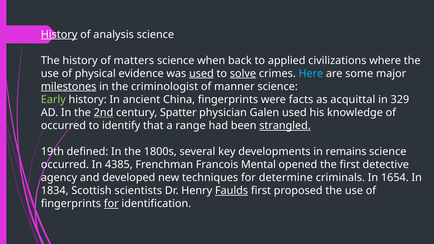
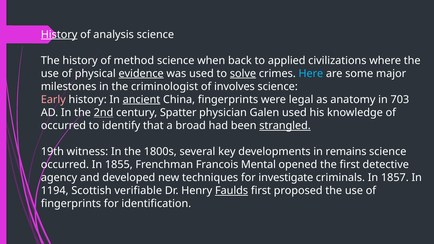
matters: matters -> method (134, 60)
evidence underline: none -> present (141, 73)
used underline: present -> none (201, 73)
milestones underline: present -> none (69, 87)
manner: manner -> involves (234, 87)
Early colour: light green -> pink (53, 100)
ancient underline: none -> present (141, 100)
facts: facts -> legal (301, 100)
acquittal: acquittal -> anatomy (353, 100)
329: 329 -> 703 (400, 100)
range: range -> broad (191, 126)
defined: defined -> witness (87, 152)
4385: 4385 -> 1855 (119, 165)
determine: determine -> investigate (286, 178)
1654: 1654 -> 1857 (395, 178)
1834: 1834 -> 1194 (55, 191)
scientists: scientists -> verifiable (138, 191)
for underline: present -> none (111, 204)
